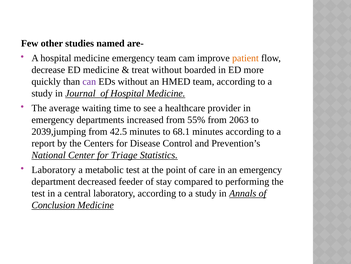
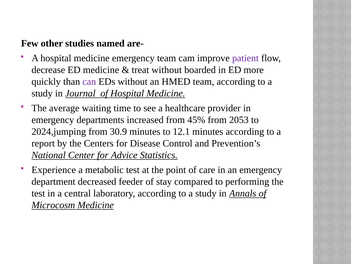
patient colour: orange -> purple (245, 58)
55%: 55% -> 45% (196, 120)
2063: 2063 -> 2053 (239, 120)
2039,jumping: 2039,jumping -> 2024,jumping (59, 131)
42.5: 42.5 -> 30.9 (118, 131)
68.1: 68.1 -> 12.1 (181, 131)
Triage: Triage -> Advice (124, 155)
Laboratory: Laboratory -> Experience (54, 169)
Conclusion: Conclusion -> Microcosm (53, 205)
